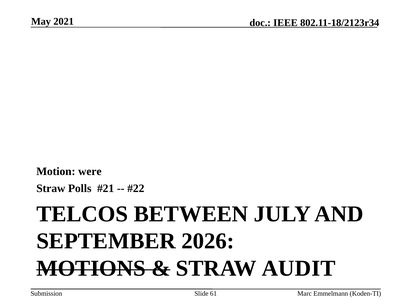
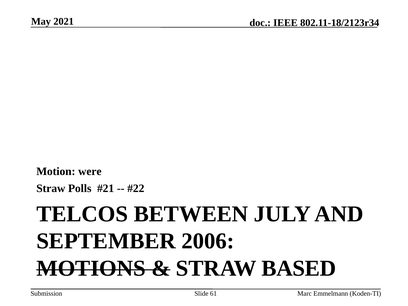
2026: 2026 -> 2006 (208, 241)
AUDIT: AUDIT -> BASED (299, 268)
